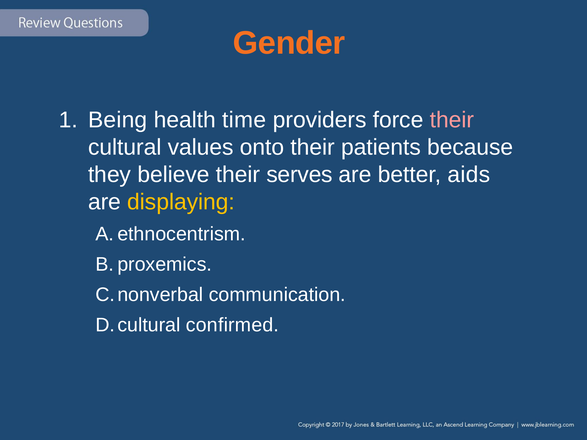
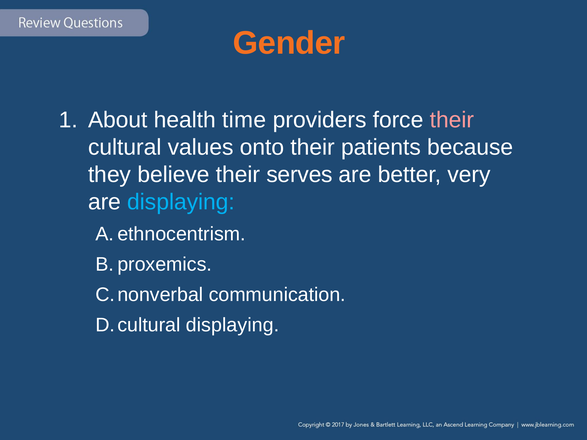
Being: Being -> About (118, 120)
aids: aids -> very (469, 175)
displaying colour: yellow -> light blue (181, 202)
confirmed: confirmed -> displaying (233, 325)
